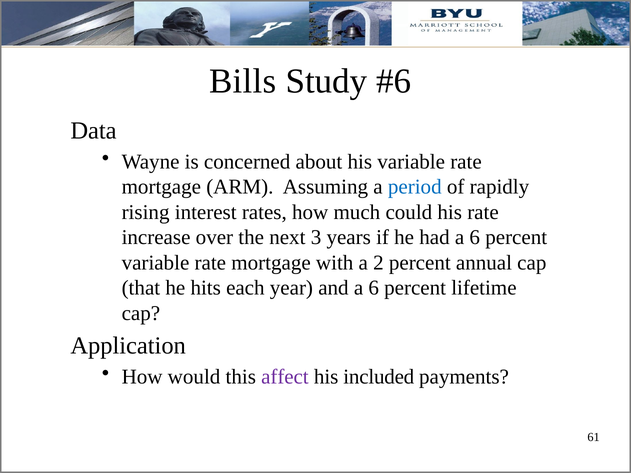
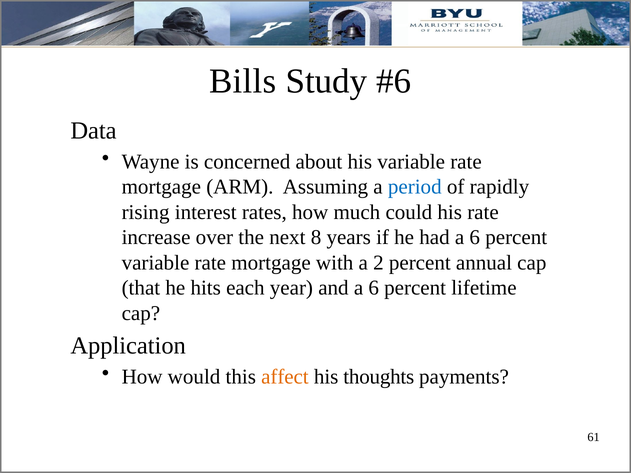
3: 3 -> 8 (316, 238)
affect colour: purple -> orange (285, 377)
included: included -> thoughts (379, 377)
